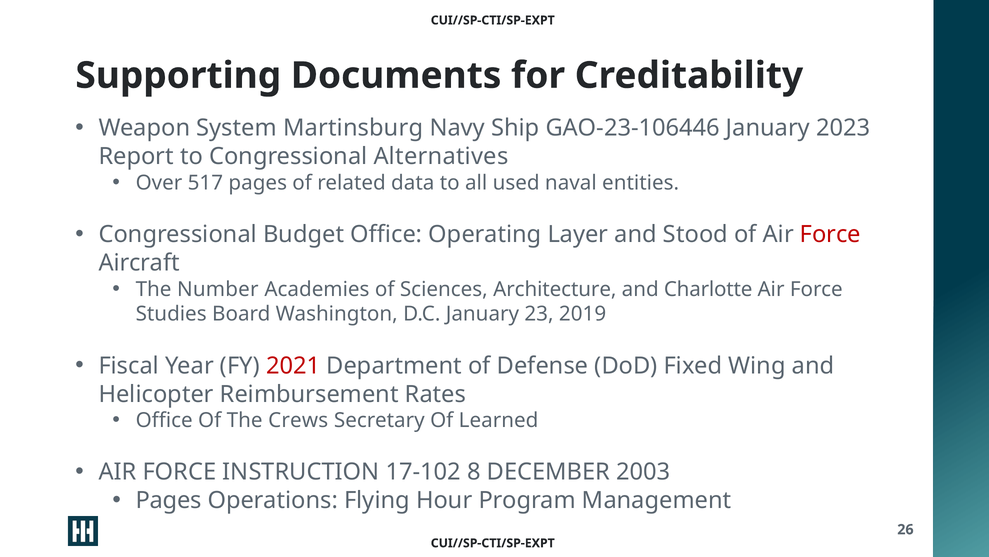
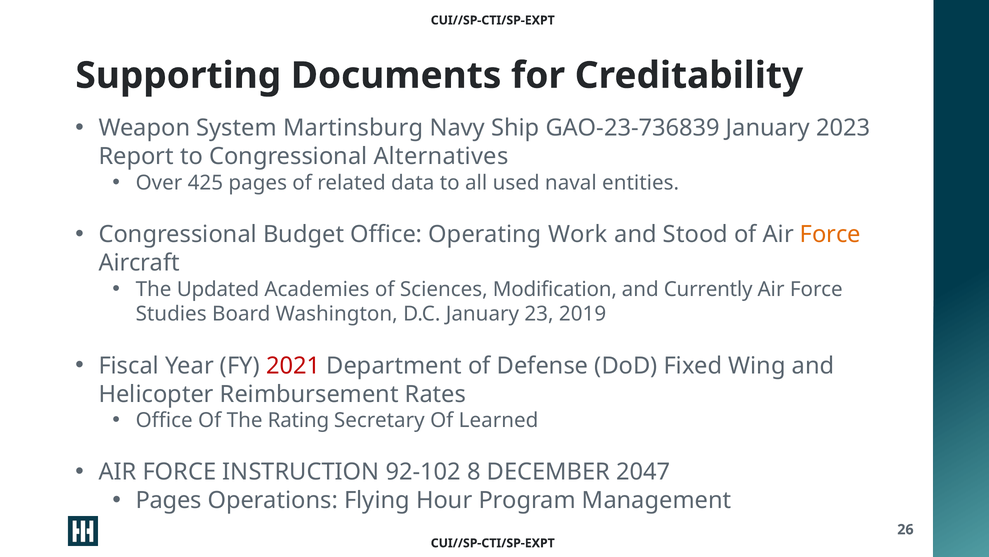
GAO-23-106446: GAO-23-106446 -> GAO-23-736839 (633, 128)
517: 517 -> 425 (205, 183)
Layer: Layer -> Work (578, 234)
Force colour: red -> orange (830, 234)
Number: Number -> Updated (218, 289)
Architecture: Architecture -> Modification (555, 289)
Charlotte: Charlotte -> Currently (708, 289)
Crews: Crews -> Rating (298, 420)
17-102: 17-102 -> 92-102 (423, 472)
2003: 2003 -> 2047 (643, 472)
